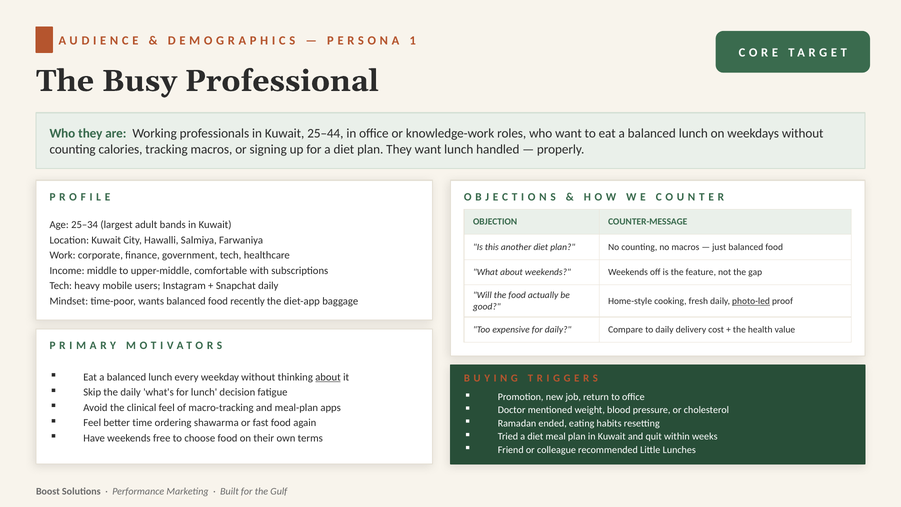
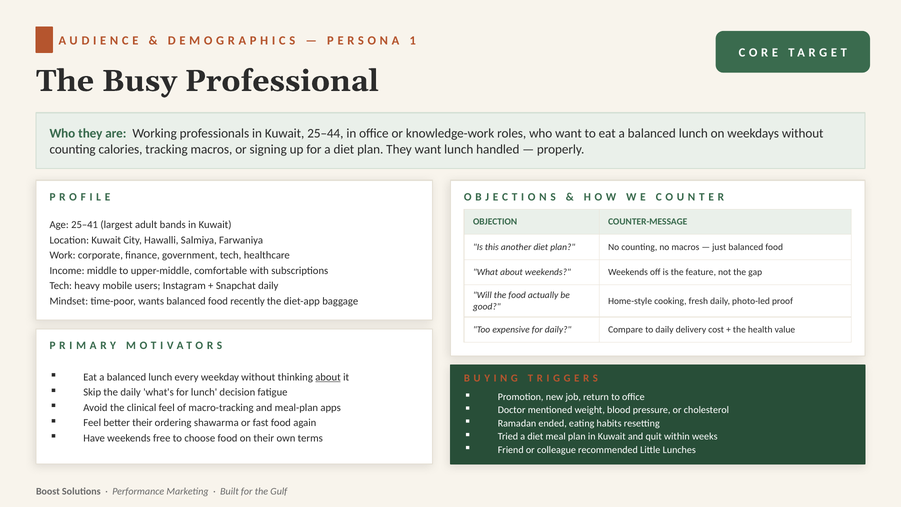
25–34: 25–34 -> 25–41 (85, 225)
photo-led underline: present -> none (751, 301)
better time: time -> their (142, 423)
